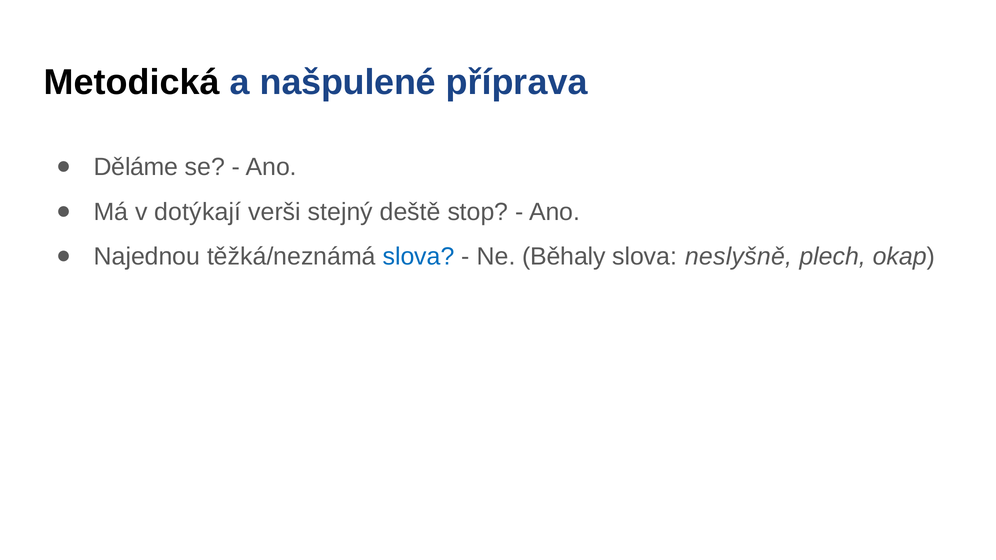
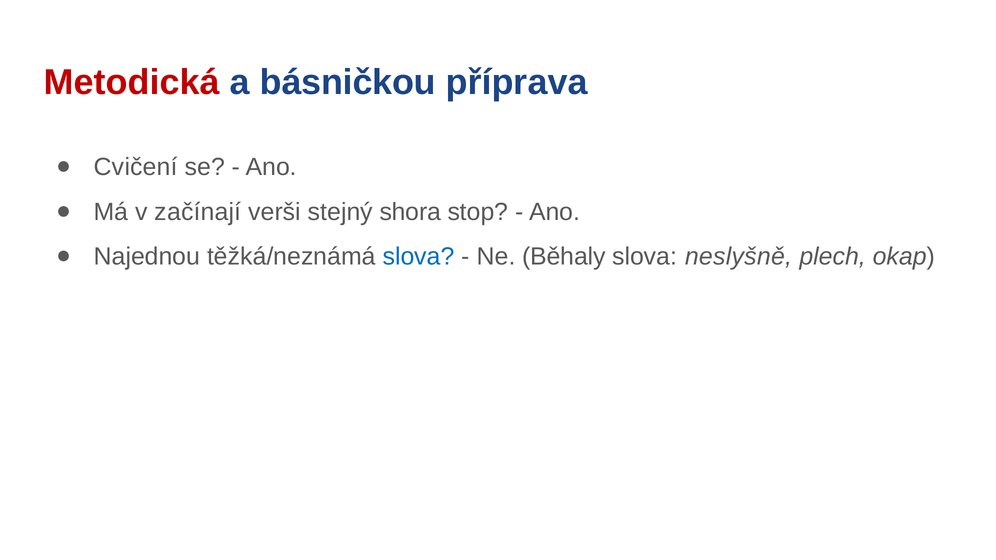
Metodická colour: black -> red (132, 83)
našpulené: našpulené -> básničkou (348, 83)
Děláme: Děláme -> Cvičení (136, 167)
dotýkají: dotýkají -> začínají (198, 212)
deště: deště -> shora (410, 212)
